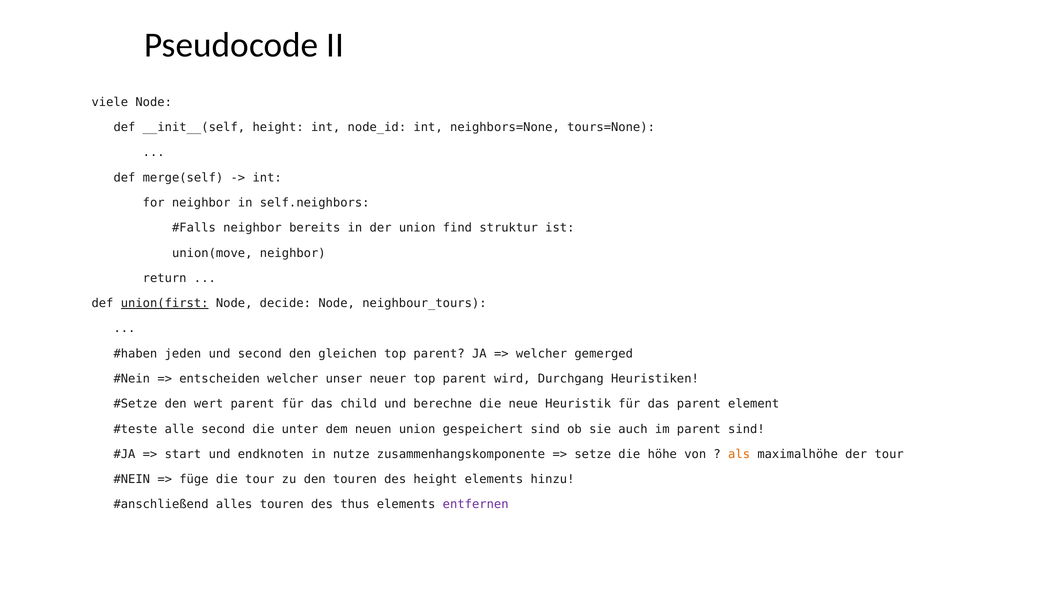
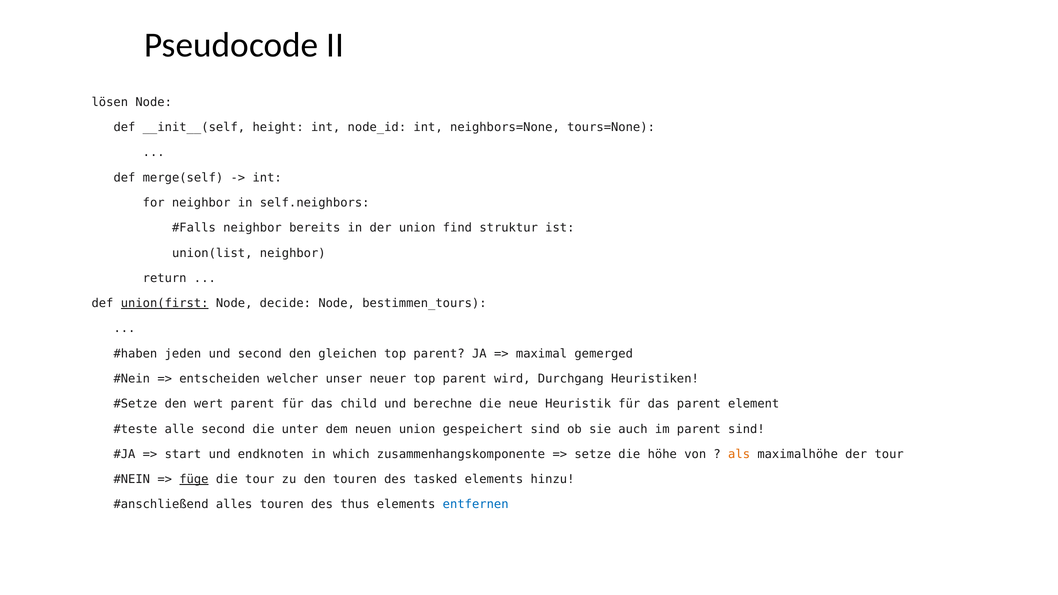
viele: viele -> lösen (110, 102)
union(move: union(move -> union(list (212, 253)
neighbour_tours: neighbour_tours -> bestimmen_tours (424, 303)
welcher: welcher -> maximal (542, 354)
nutze: nutze -> which (351, 454)
füge underline: none -> present (194, 479)
des height: height -> tasked (435, 479)
entfernen colour: purple -> blue (476, 505)
